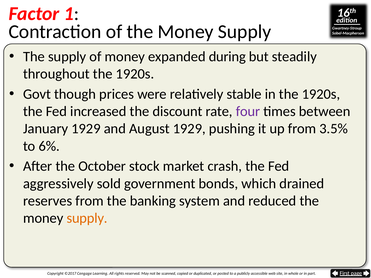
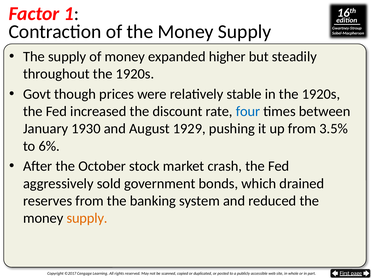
during: during -> higher (227, 57)
four colour: purple -> blue (248, 112)
January 1929: 1929 -> 1930 (86, 129)
